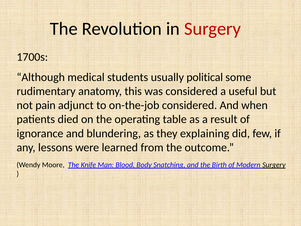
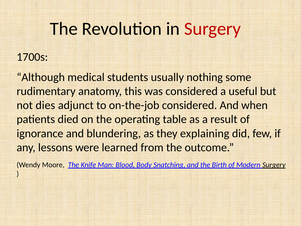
political: political -> nothing (205, 77)
pain: pain -> dies (45, 105)
